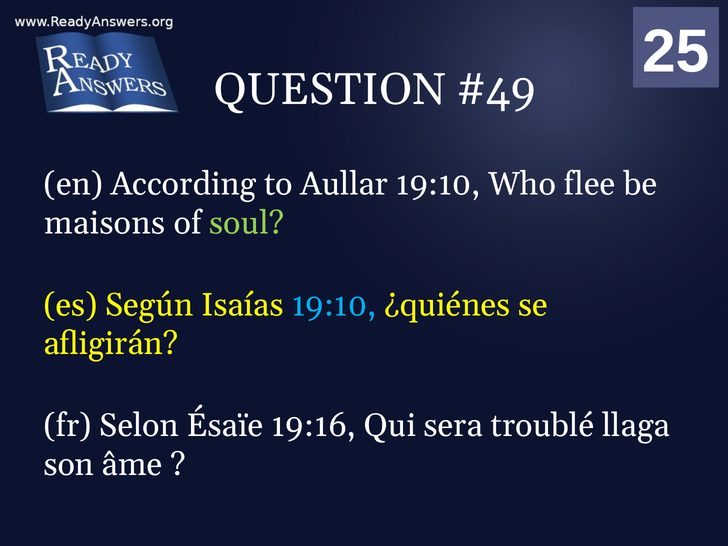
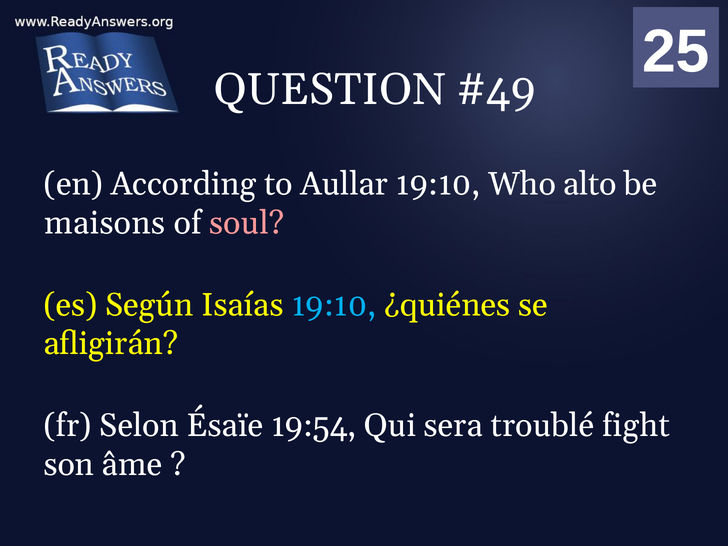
flee: flee -> alto (590, 184)
soul colour: light green -> pink (247, 223)
19:16: 19:16 -> 19:54 (314, 426)
llaga: llaga -> fight (636, 426)
